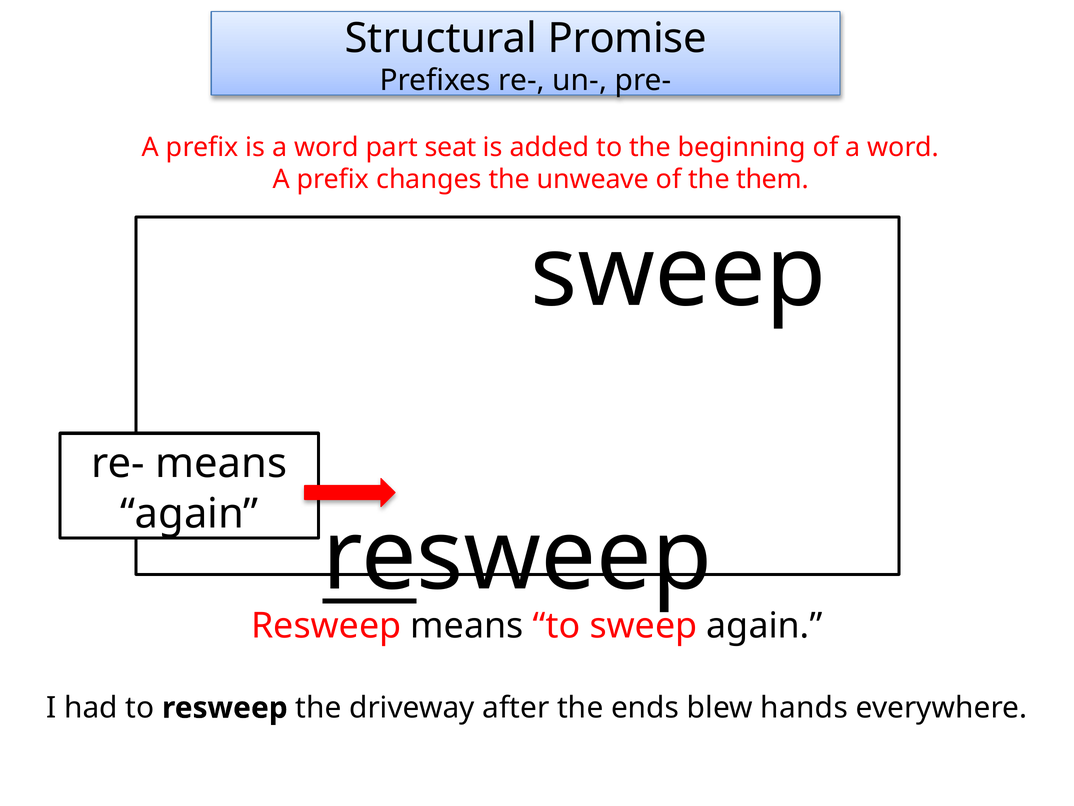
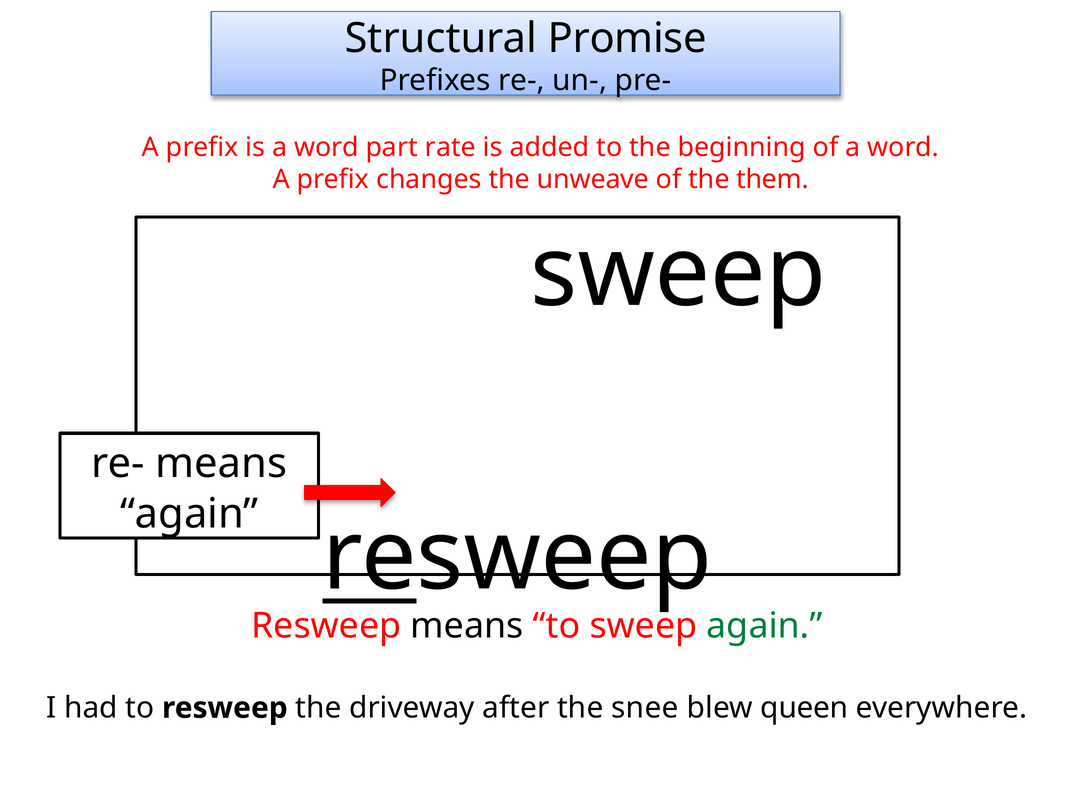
seat: seat -> rate (450, 147)
again colour: black -> green (764, 626)
ends: ends -> snee (645, 708)
hands: hands -> queen (804, 708)
